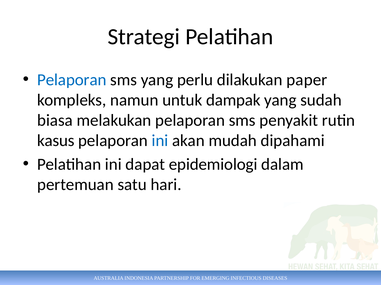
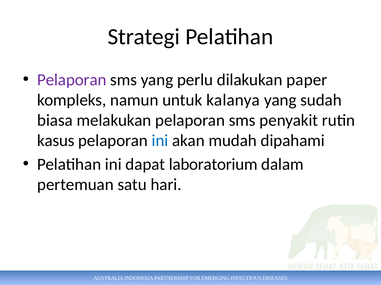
Pelaporan colour: blue -> purple (72, 80)
dampak: dampak -> kalanya (233, 100)
epidemiologi: epidemiologi -> laboratorium (213, 165)
